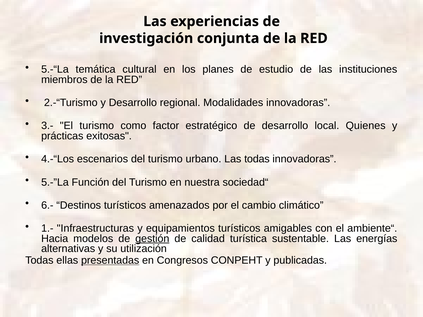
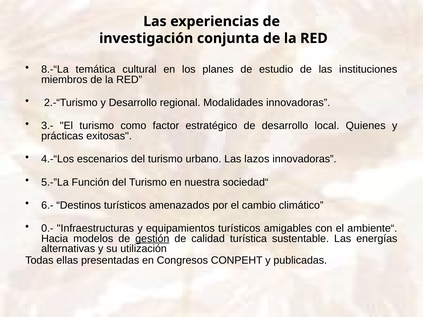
5.-“La: 5.-“La -> 8.-“La (55, 70)
Las todas: todas -> lazos (257, 159)
1.-: 1.- -> 0.- (47, 229)
presentadas underline: present -> none (110, 261)
